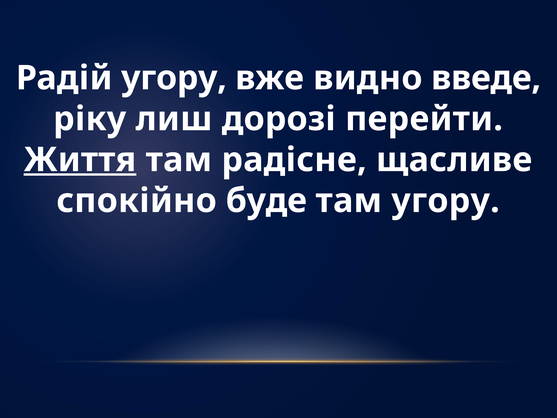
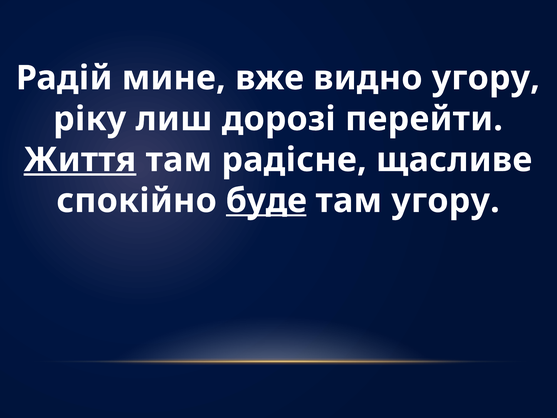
Радій угору: угору -> мине (174, 78)
видно введе: введе -> угору (486, 78)
буде underline: none -> present (266, 201)
